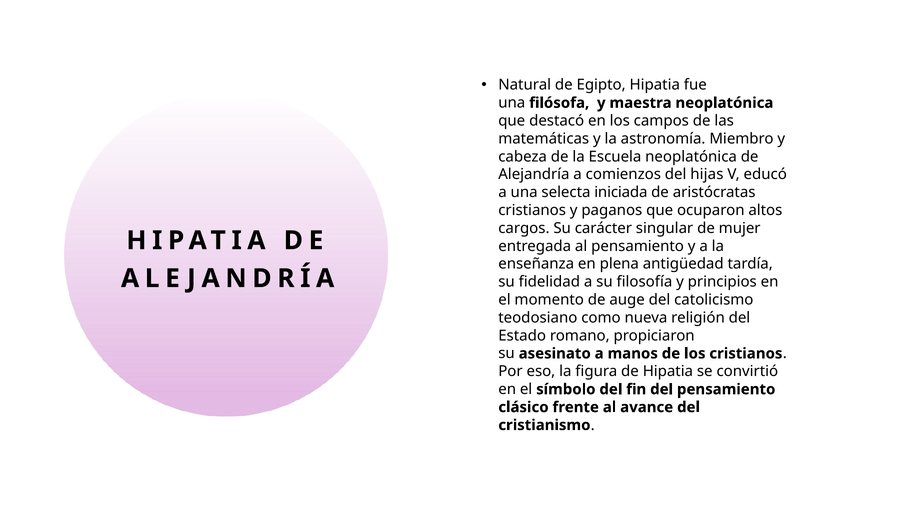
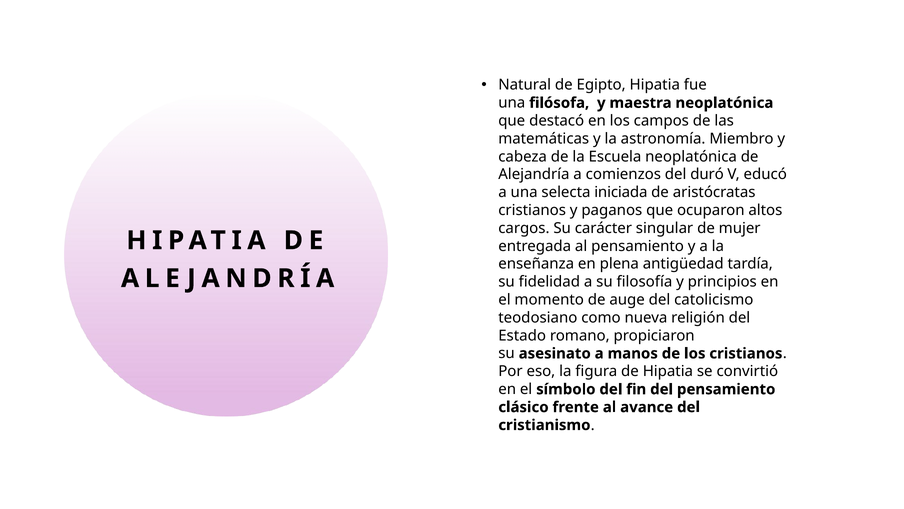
hijas: hijas -> duró (707, 174)
